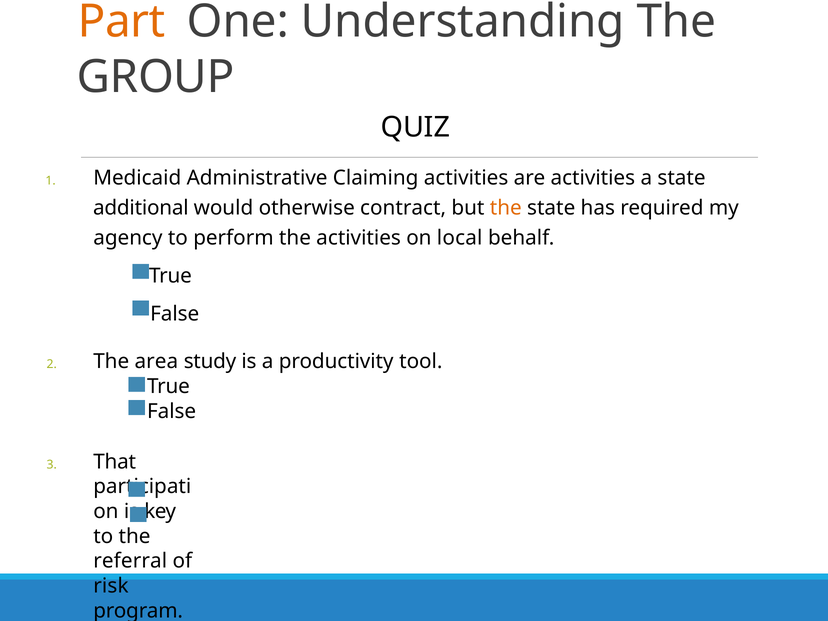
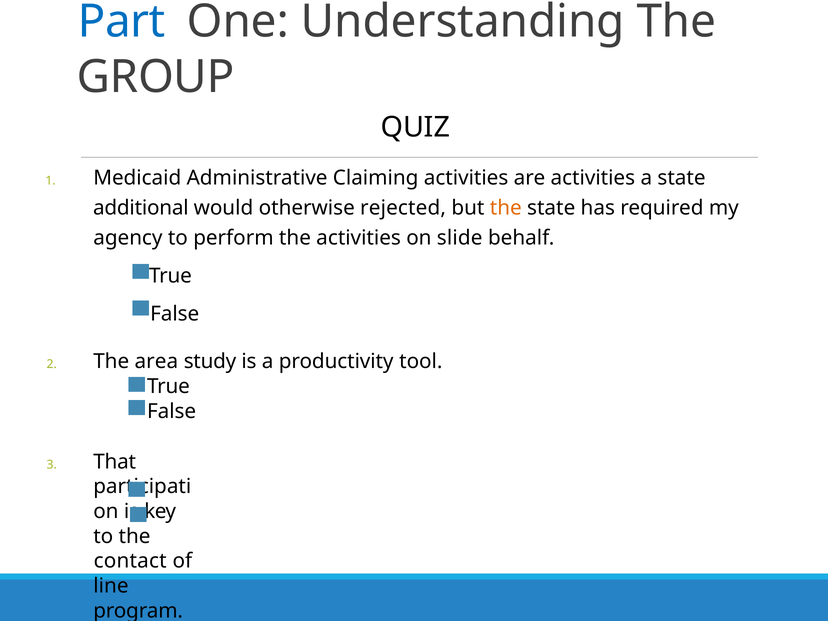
Part colour: orange -> blue (122, 22)
contract: contract -> rejected (403, 208)
local: local -> slide (460, 238)
referral: referral -> contact (130, 561)
risk: risk -> line (111, 586)
